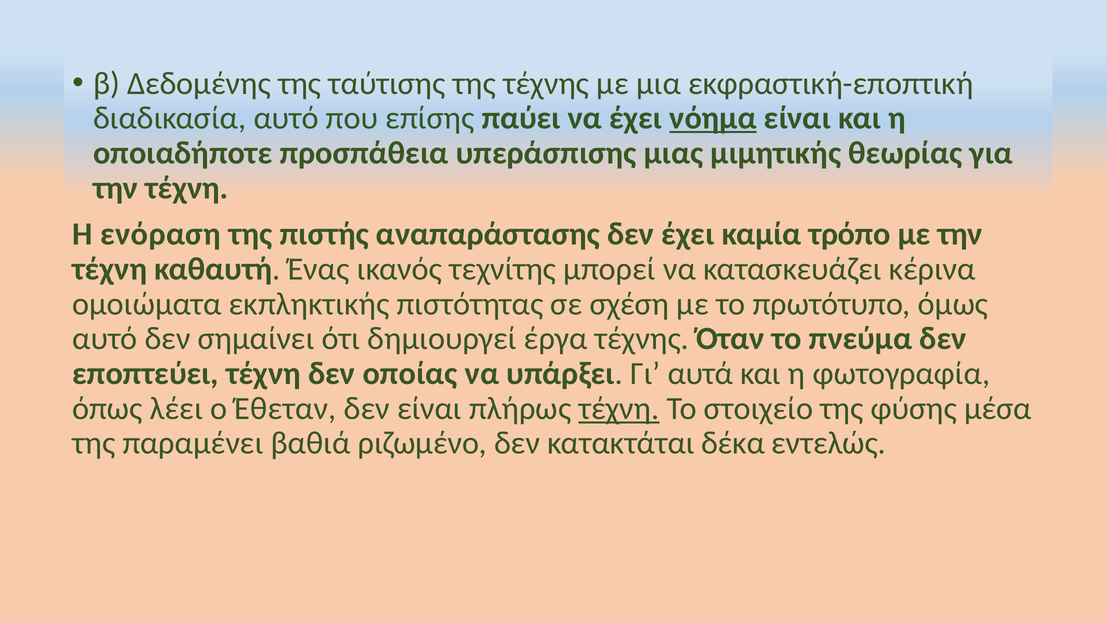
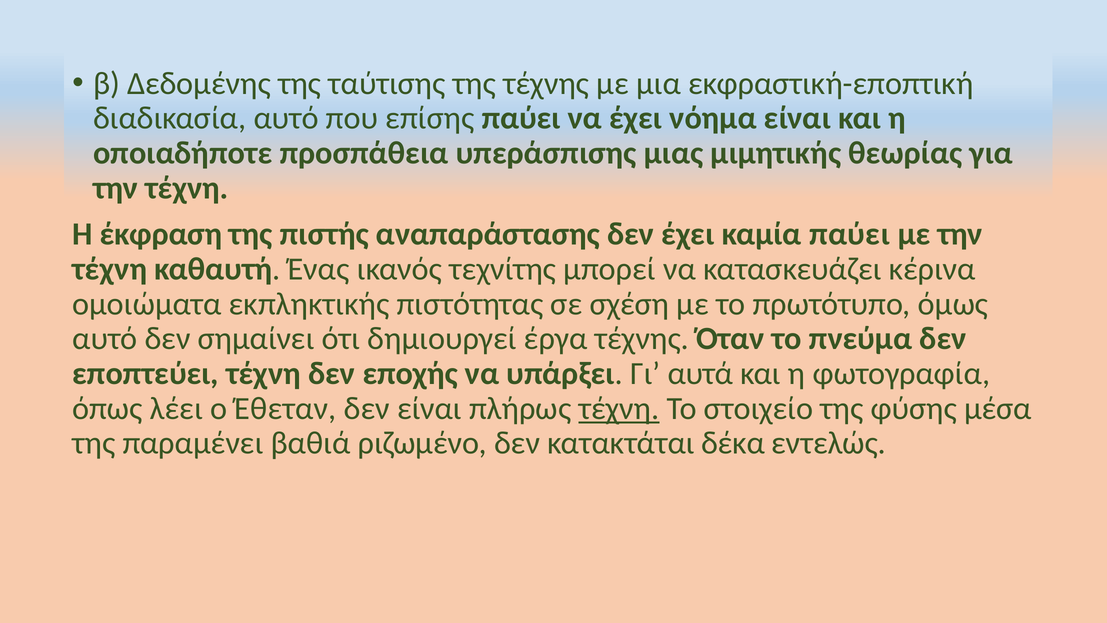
νόημα underline: present -> none (713, 118)
ενόραση: ενόραση -> έκφραση (161, 234)
καμία τρόπο: τρόπο -> παύει (849, 234)
οποίας: οποίας -> εποχής (410, 373)
